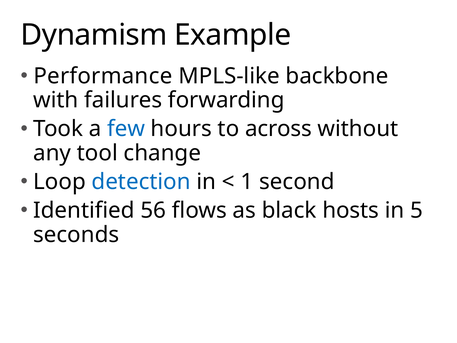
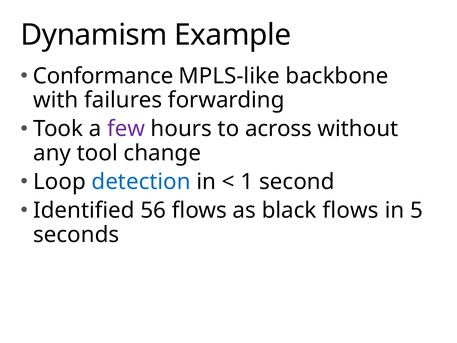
Performance: Performance -> Conformance (103, 76)
few colour: blue -> purple (126, 129)
black hosts: hosts -> flows (351, 210)
